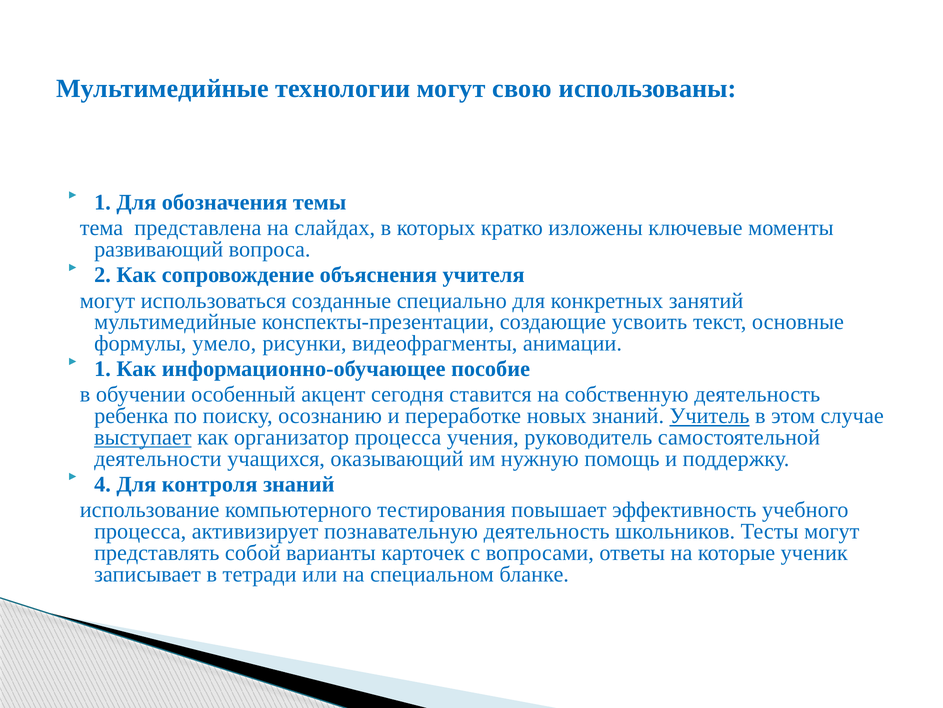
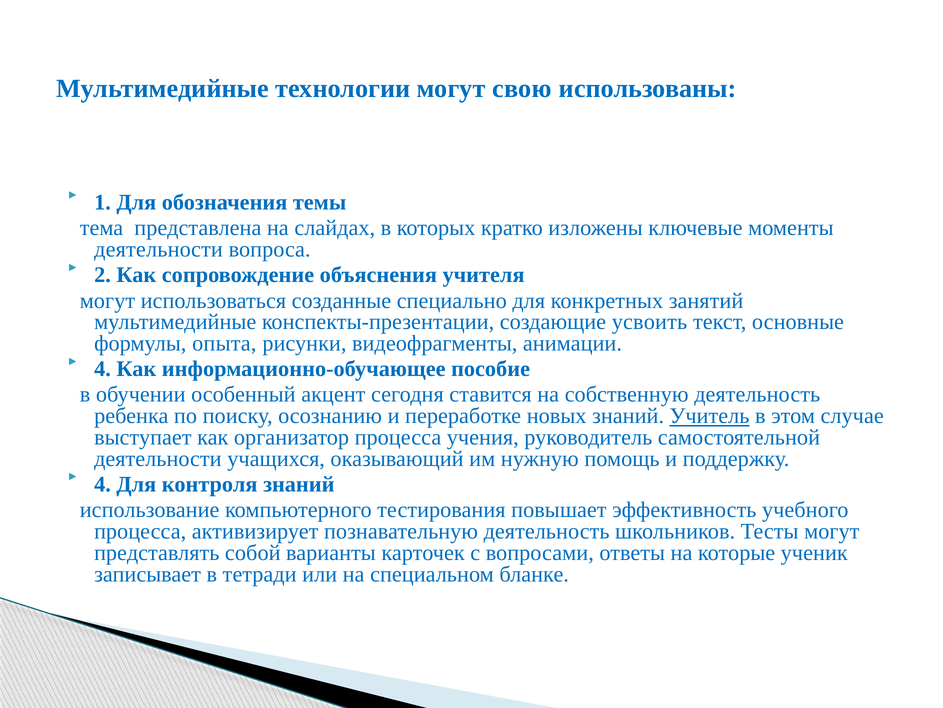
развивающий: развивающий -> деятельности (159, 249)
умело: умело -> опыта (224, 343)
1: 1 -> 4 (103, 369)
выступает underline: present -> none (143, 437)
